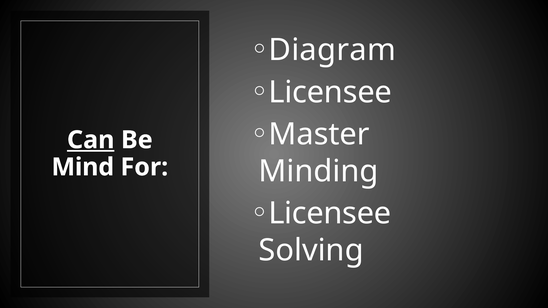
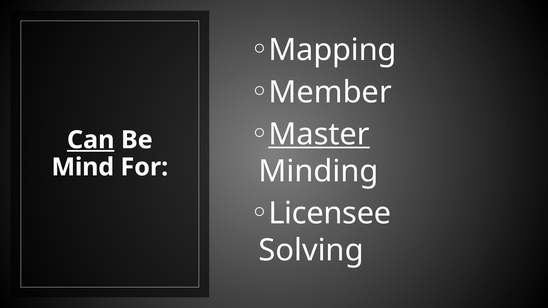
Diagram: Diagram -> Mapping (333, 50)
Licensee: Licensee -> Member (330, 92)
Master underline: none -> present (319, 134)
